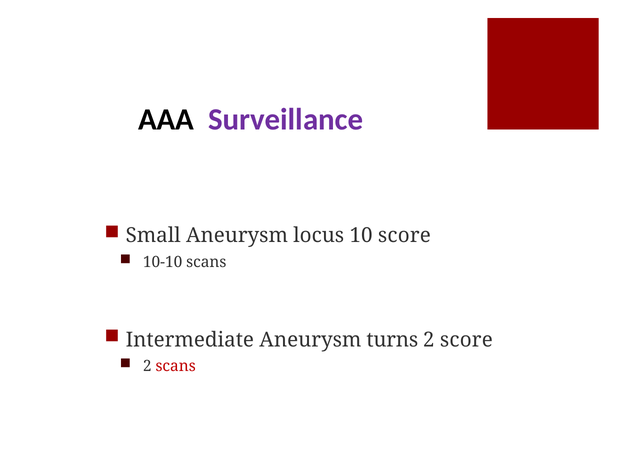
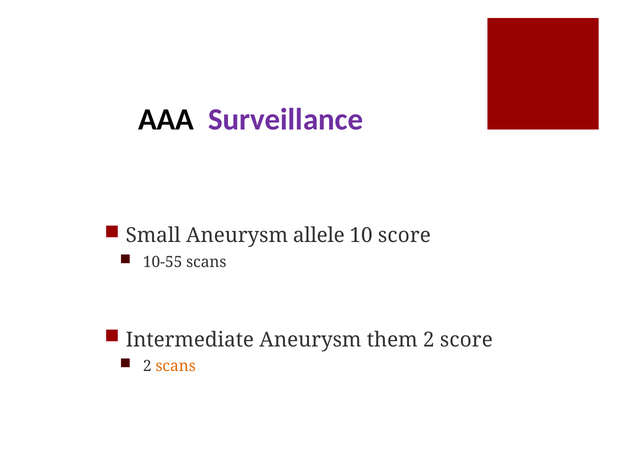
locus: locus -> allele (319, 235)
10-10: 10-10 -> 10-55 (163, 262)
turns: turns -> them (392, 339)
scans colour: red -> orange (176, 366)
